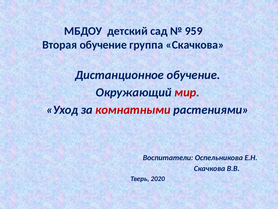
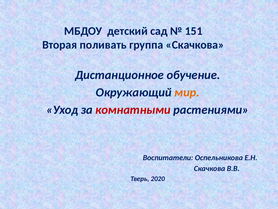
959: 959 -> 151 (194, 31)
Вторая обучение: обучение -> поливать (103, 45)
мир colour: red -> orange (187, 92)
